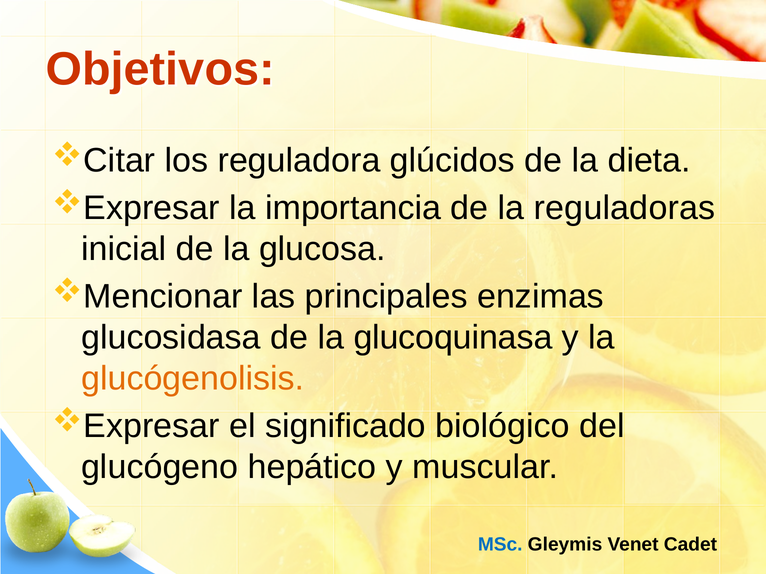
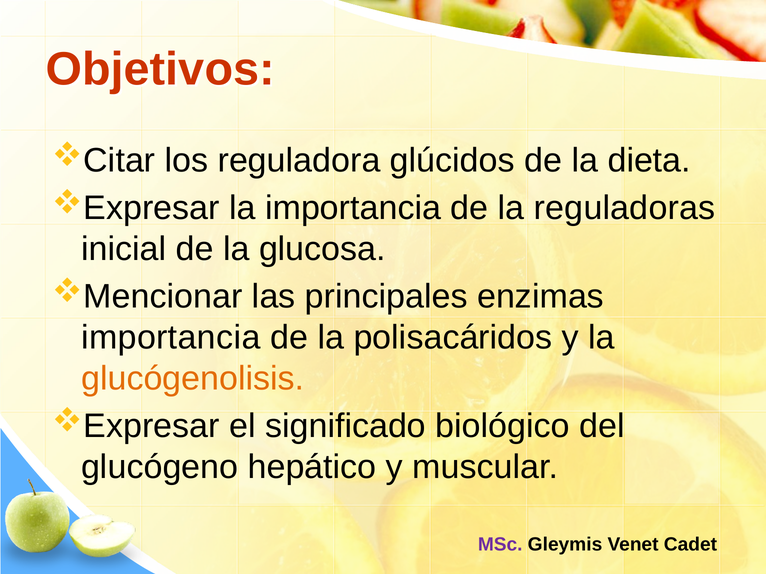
glucosidasa: glucosidasa -> importancia (171, 338)
glucoquinasa: glucoquinasa -> polisacáridos (453, 338)
MSc colour: blue -> purple (500, 545)
